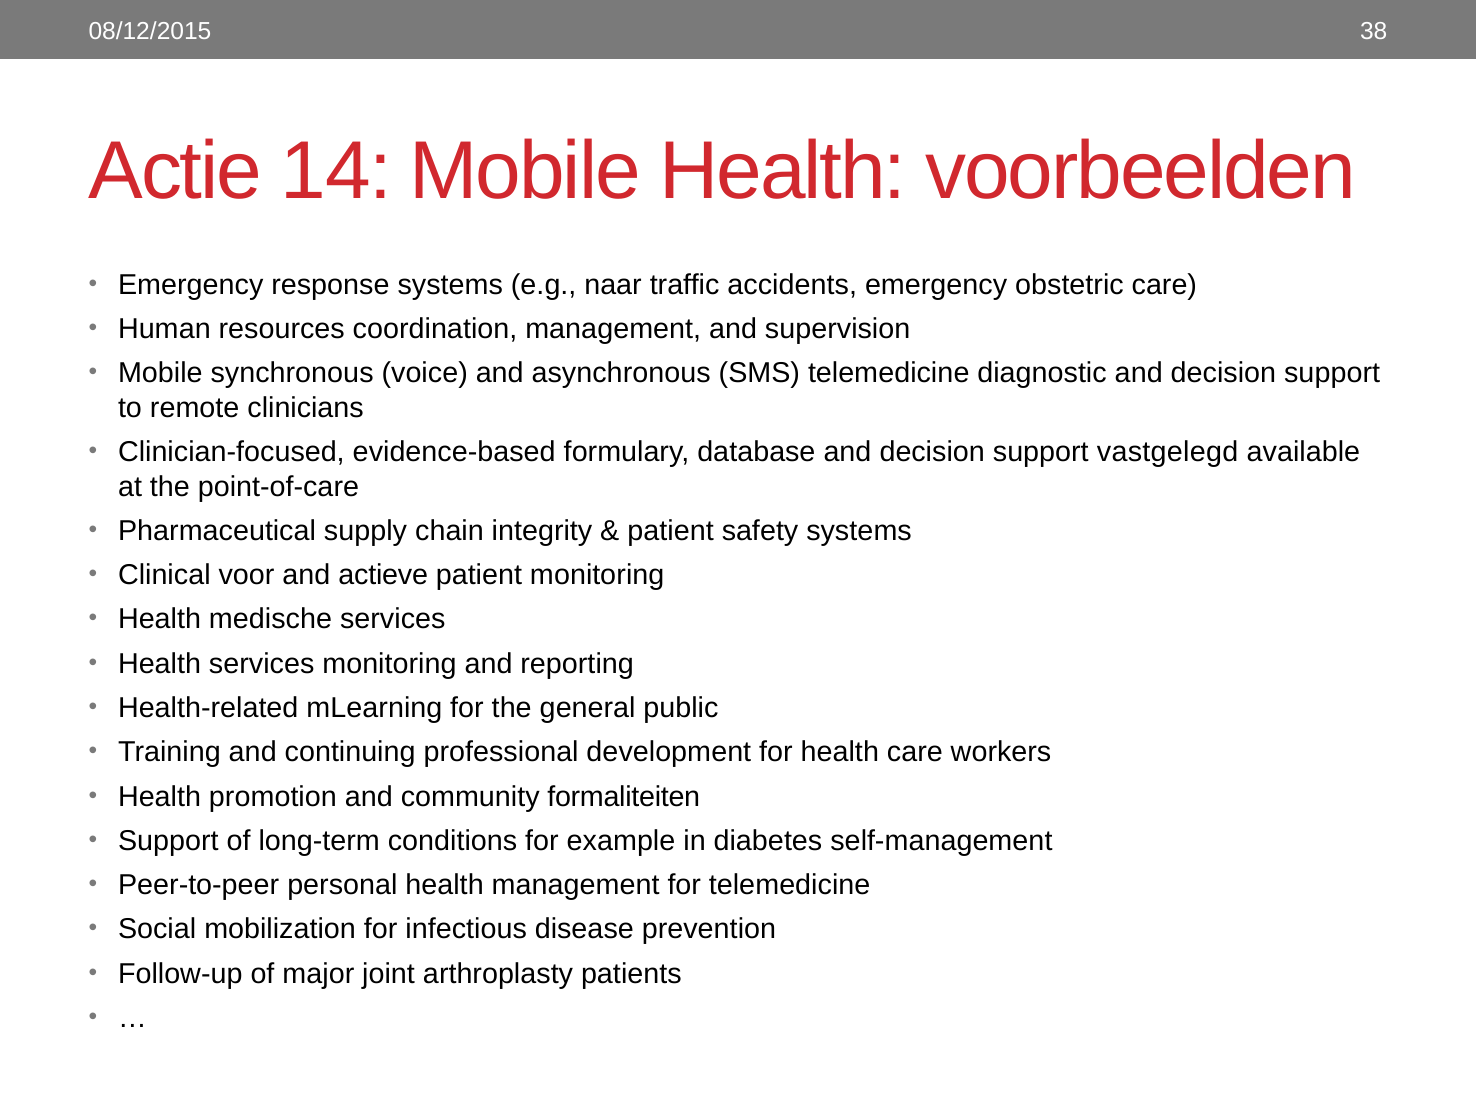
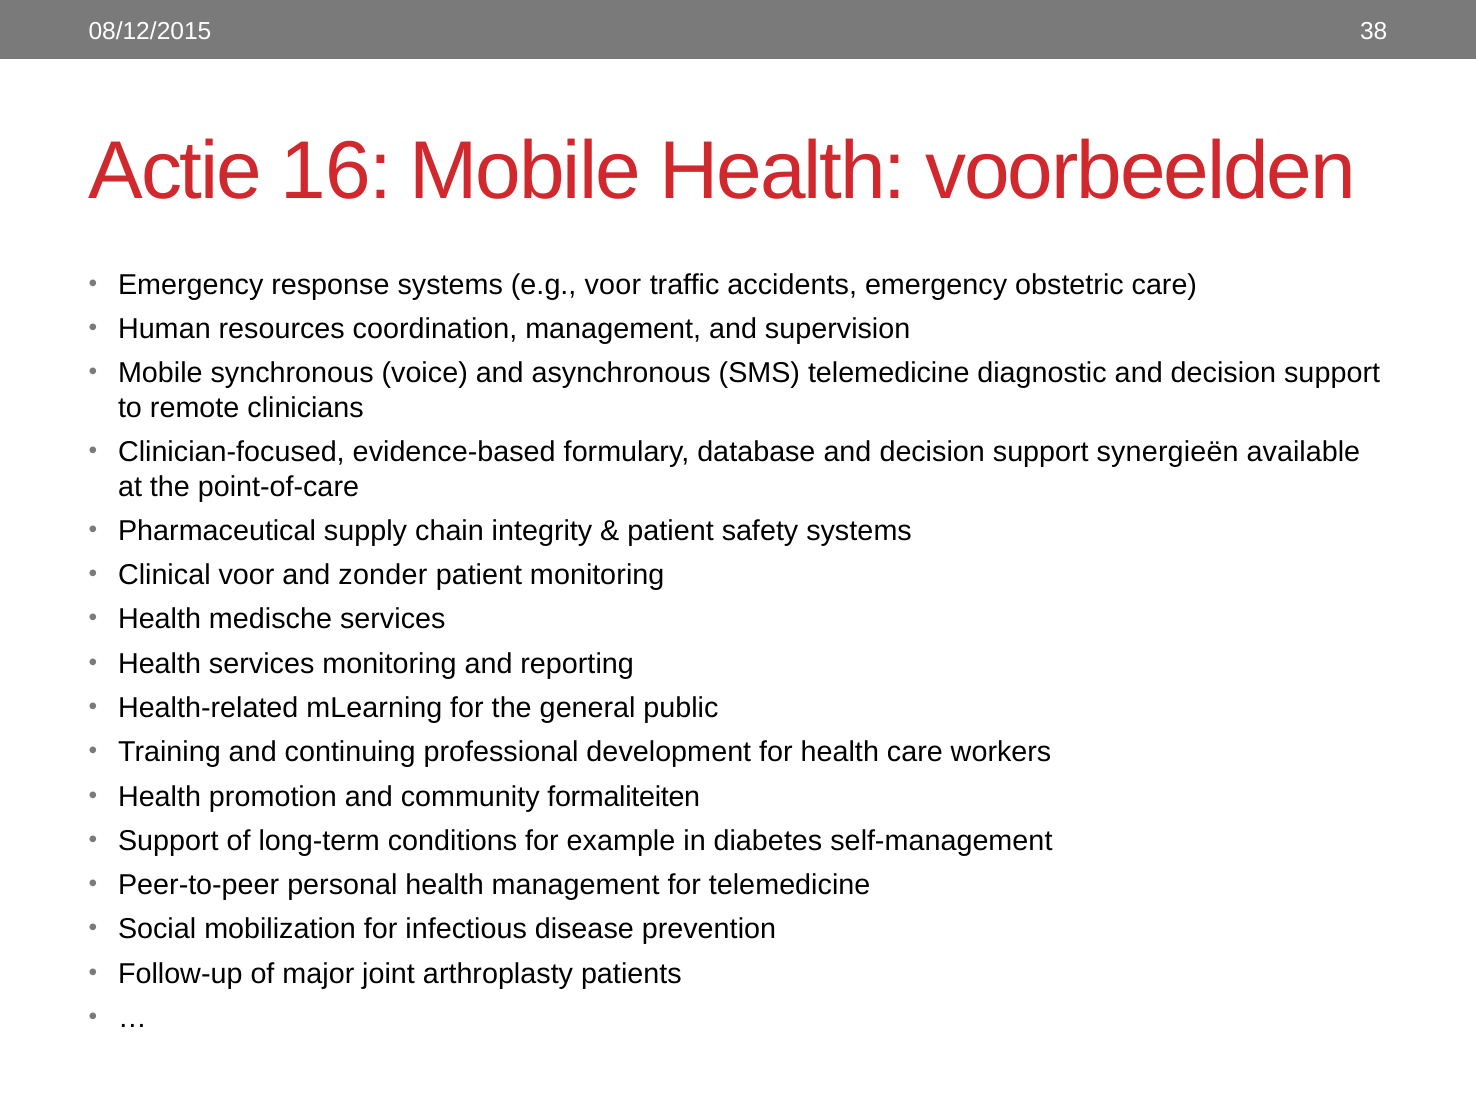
14: 14 -> 16 (336, 172)
e.g naar: naar -> voor (613, 285)
vastgelegd: vastgelegd -> synergieën (1168, 452)
actieve: actieve -> zonder (383, 575)
